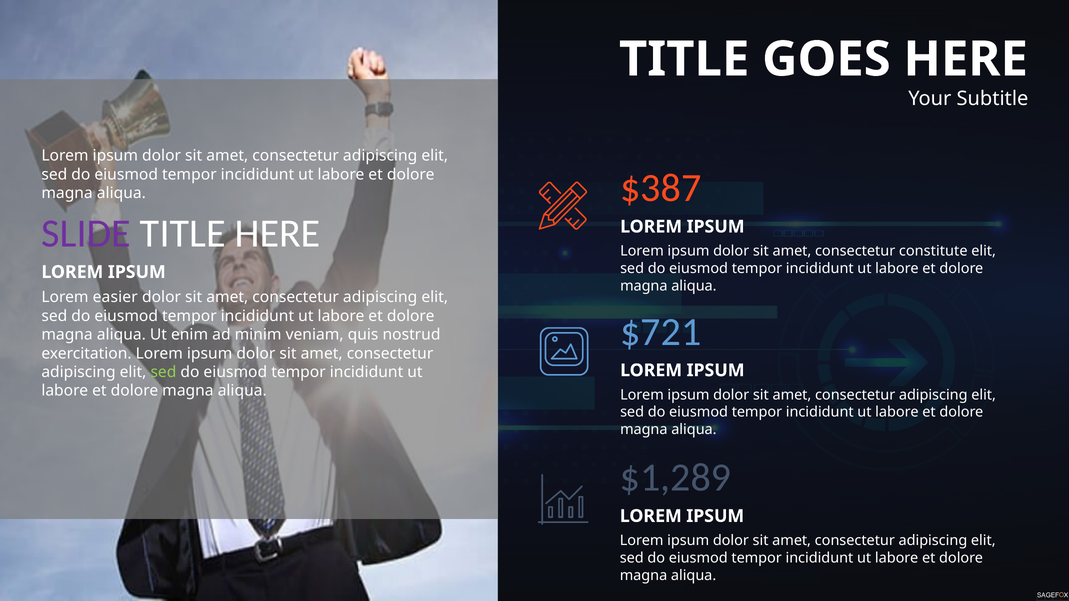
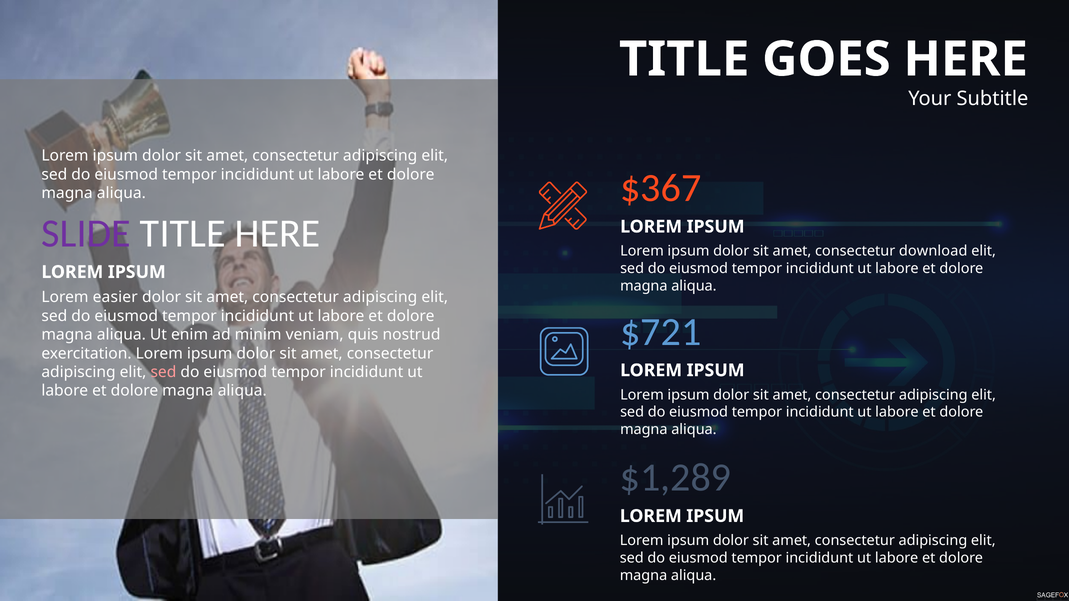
$387: $387 -> $367 (661, 188)
constitute: constitute -> download (933, 251)
sed colour: light green -> pink (163, 372)
